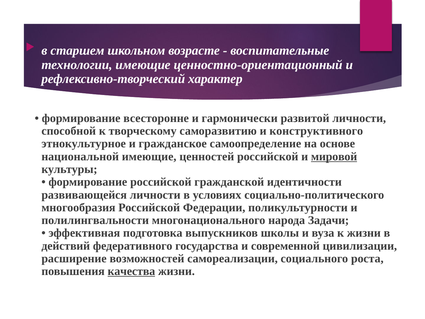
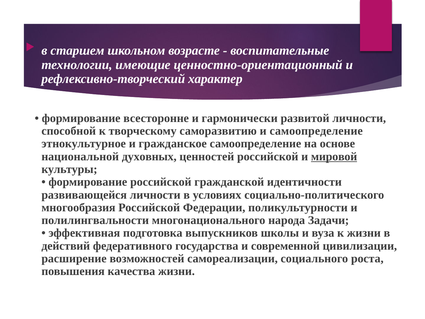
и конструктивного: конструктивного -> самоопределение (316, 131)
национальной имеющие: имеющие -> духовных (149, 156)
качества underline: present -> none (131, 271)
